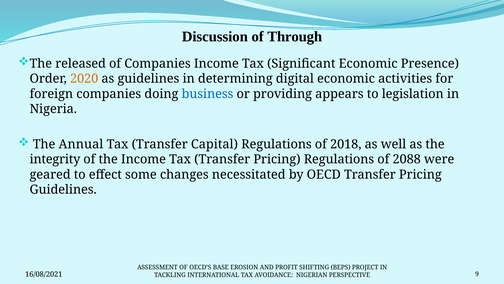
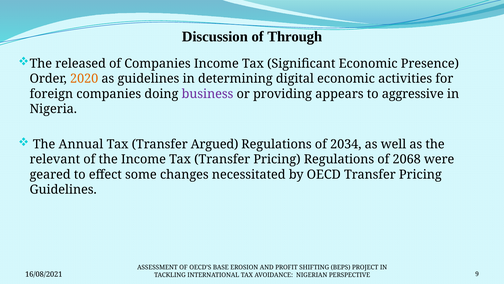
business colour: blue -> purple (208, 94)
legislation: legislation -> aggressive (413, 94)
Capital: Capital -> Argued (215, 144)
2018: 2018 -> 2034 (346, 144)
integrity: integrity -> relevant (55, 159)
2088: 2088 -> 2068 (407, 159)
